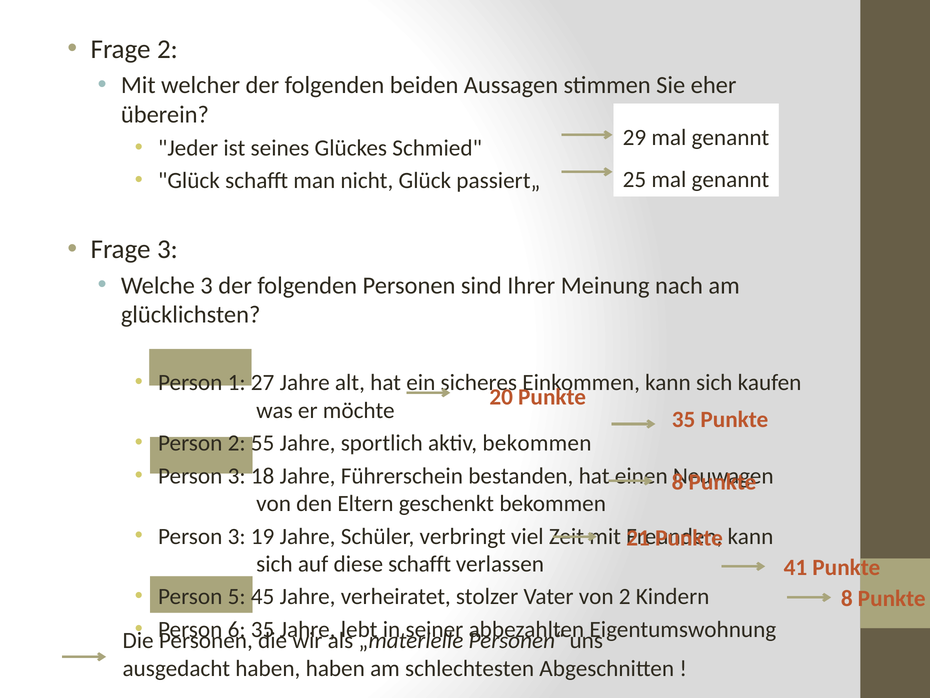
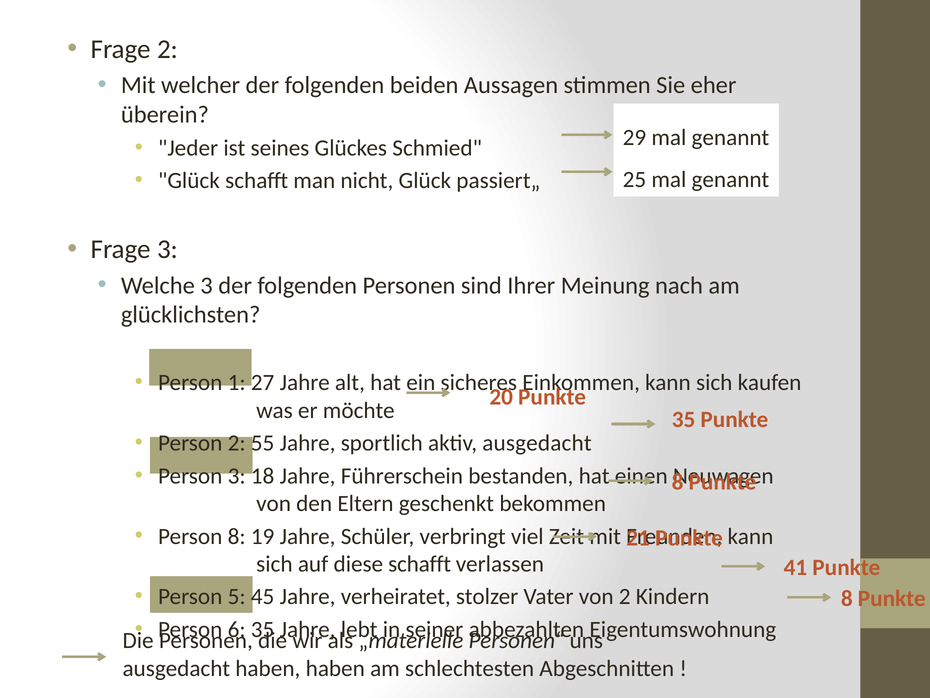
aktiv bekommen: bekommen -> ausgedacht (537, 443)
3: 3 -> 8 (237, 536)
